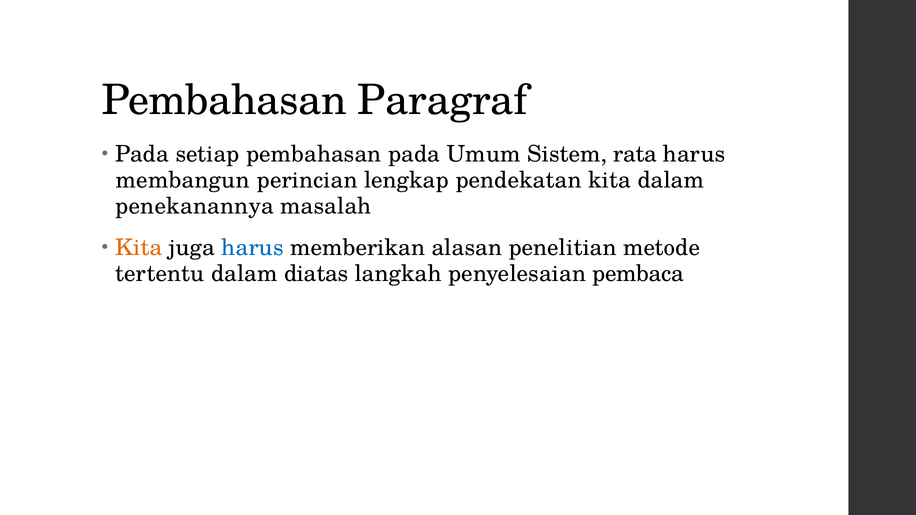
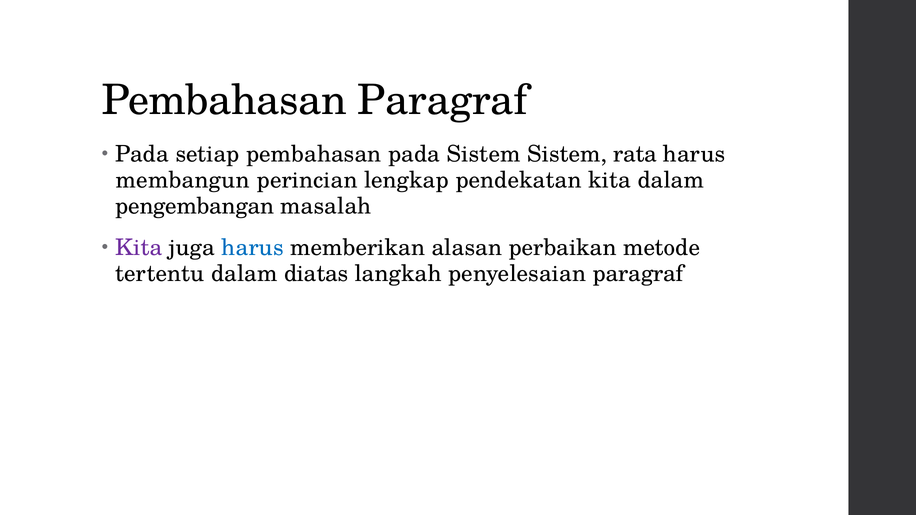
pada Umum: Umum -> Sistem (484, 154)
penekanannya: penekanannya -> pengembangan (195, 206)
Kita colour: orange -> purple (139, 248)
penelitian: penelitian -> perbaikan (563, 248)
penyelesaian pembaca: pembaca -> paragraf (638, 274)
